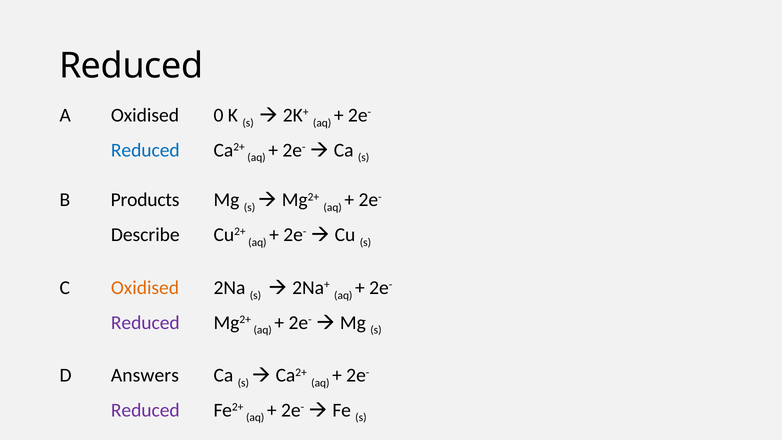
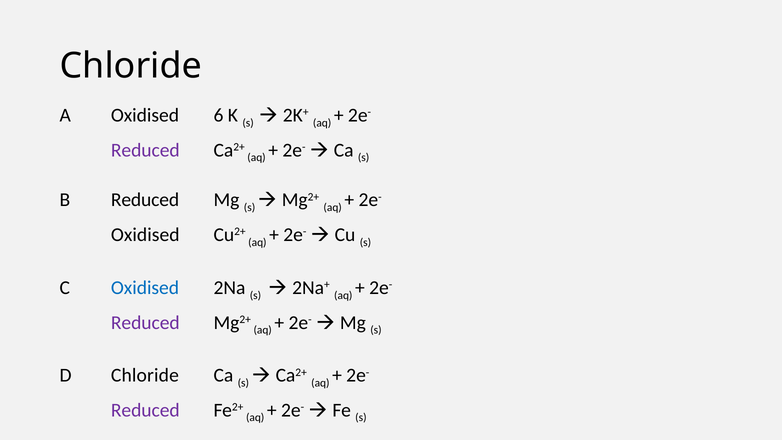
Reduced: Reduced -> Chloride (131, 66)
0: 0 -> 6 (218, 115)
Reduced colour: blue -> purple (145, 150)
B Products: Products -> Reduced (145, 200)
Describe: Describe -> Oxidised (145, 235)
Oxidised colour: orange -> blue (145, 288)
D Answers: Answers -> Chloride (145, 375)
